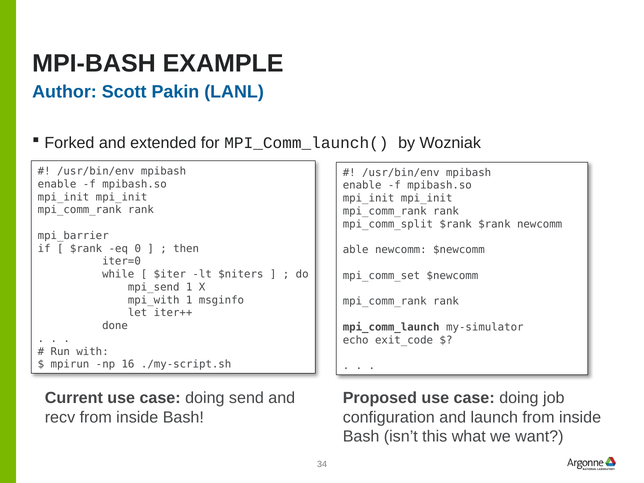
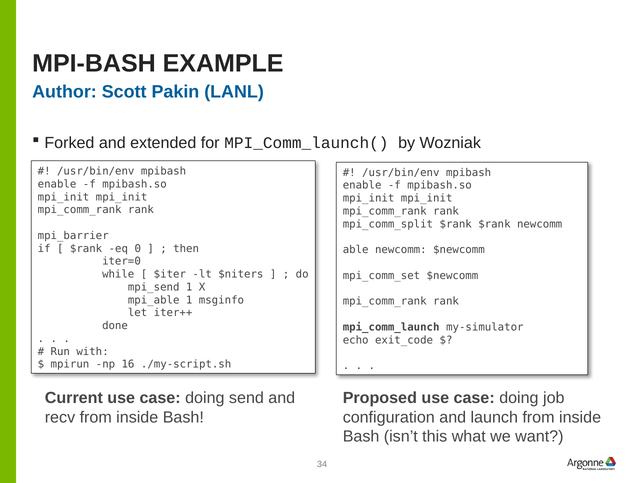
mpi_with: mpi_with -> mpi_able (154, 300)
